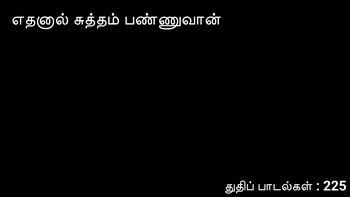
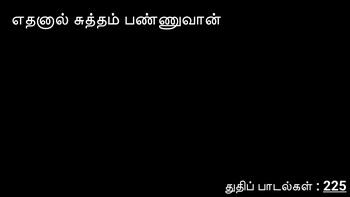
225 underline: none -> present (335, 186)
